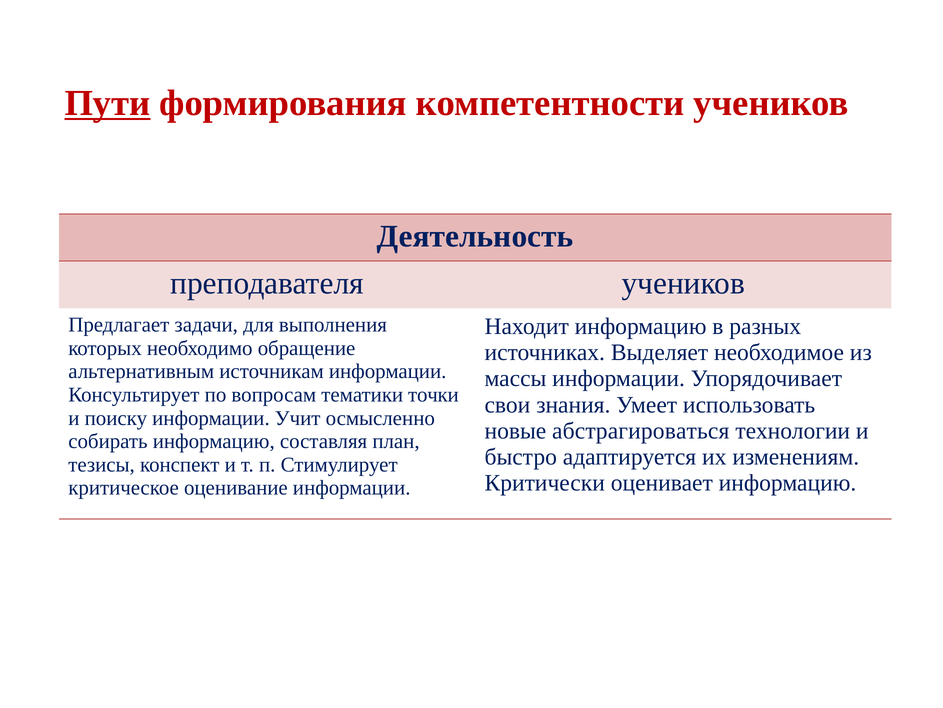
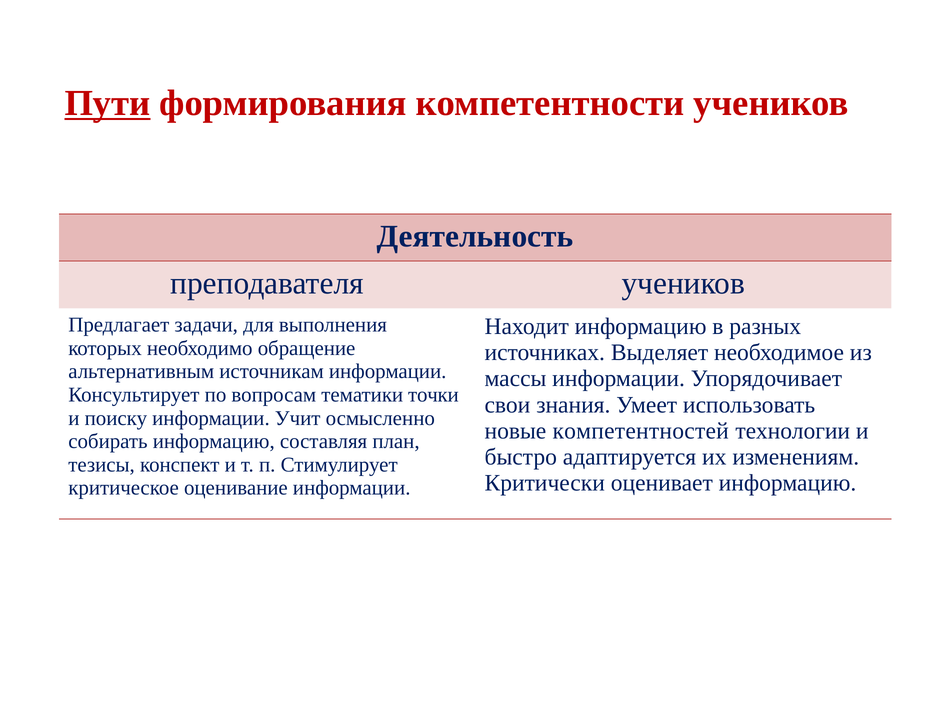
абстрагироваться: абстрагироваться -> компетентностей (641, 430)
